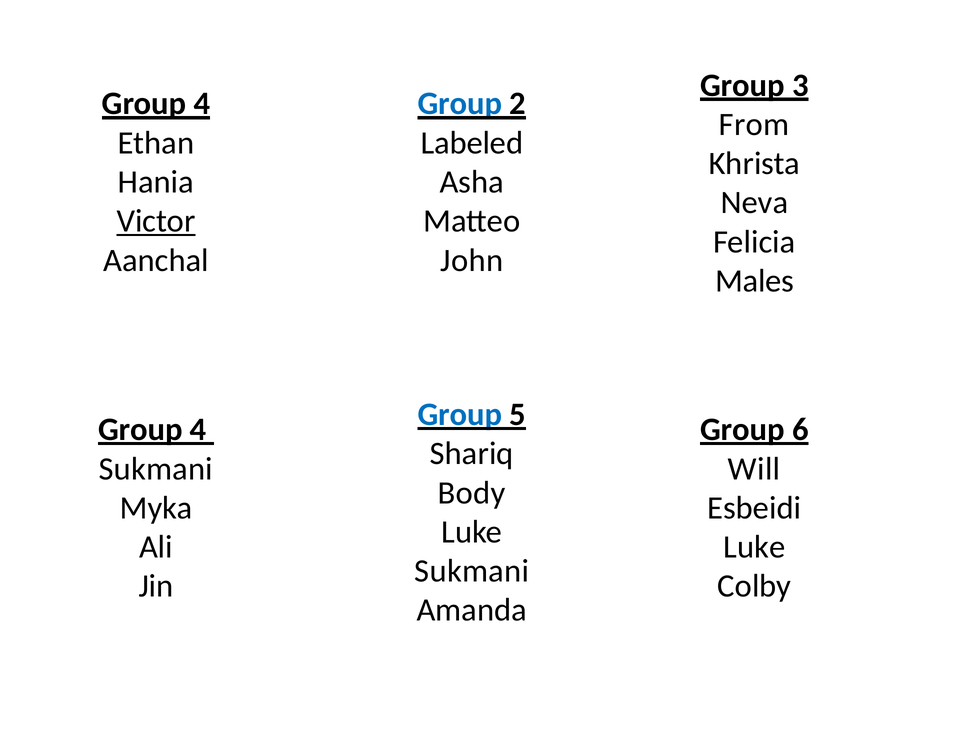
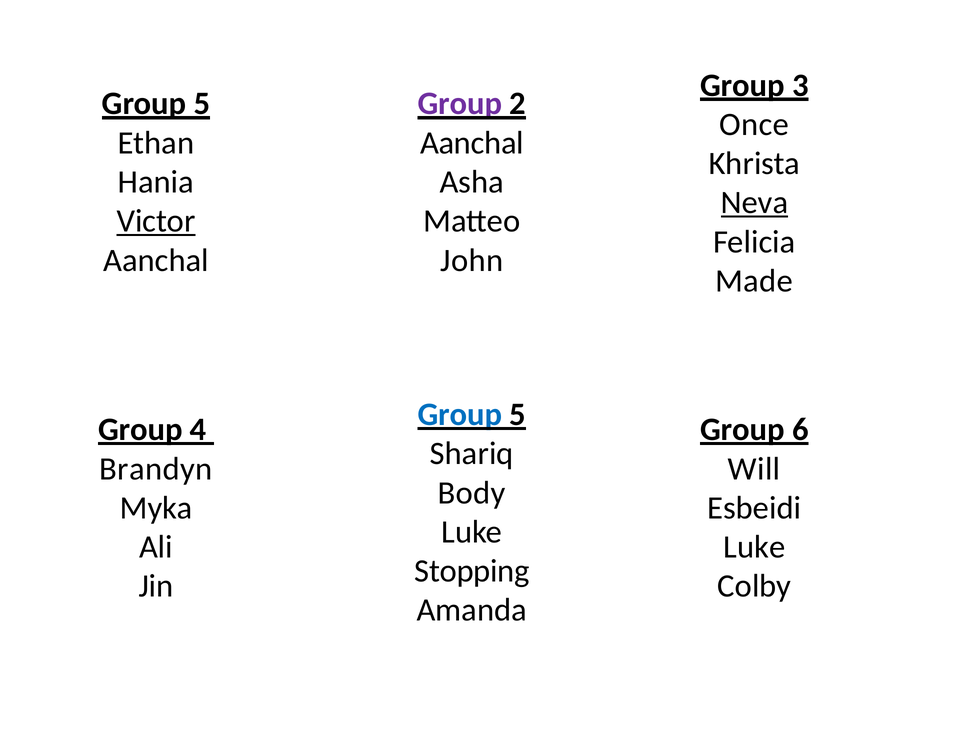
4: 4 -> 5 (202, 104)
Group colour: blue -> purple (460, 104)
From: From -> Once (754, 124)
Labeled: Labeled -> Aanchal (472, 143)
Neva underline: none -> present (755, 203)
Males: Males -> Made (754, 281)
Sukmani: Sukmani -> Brandyn (156, 469)
Sukmani: Sukmani -> Stopping (472, 571)
